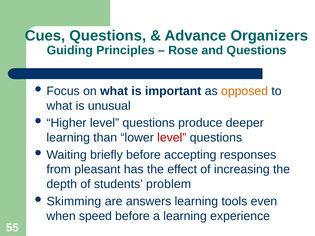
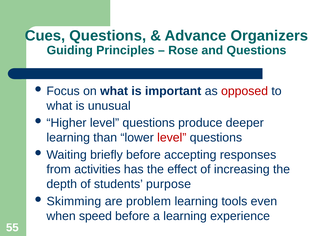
opposed colour: orange -> red (245, 91)
pleasant: pleasant -> activities (97, 170)
problem: problem -> purpose (169, 184)
answers: answers -> problem (149, 201)
